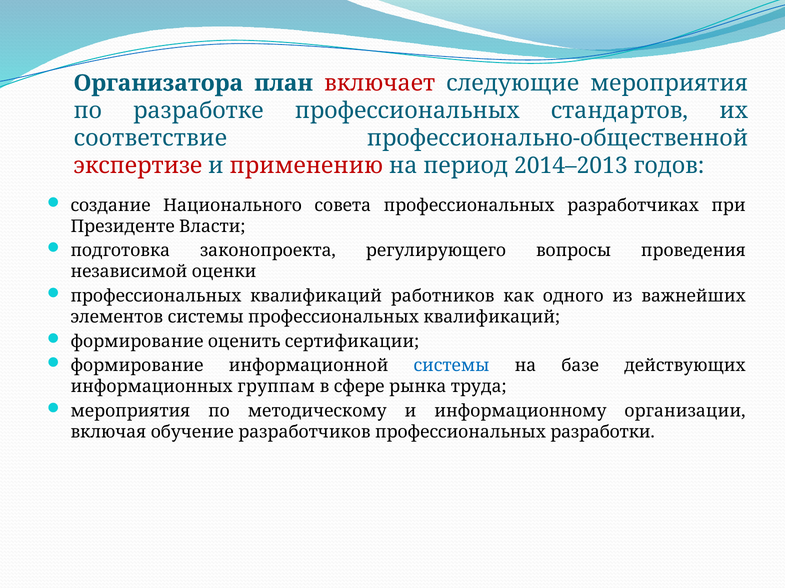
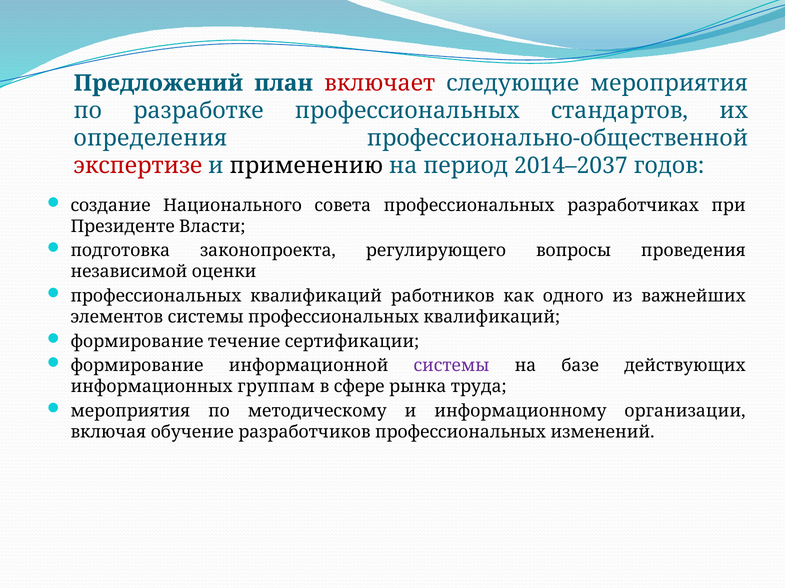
Организатора: Организатора -> Предложений (158, 83)
соответствие: соответствие -> определения (150, 138)
применению colour: red -> black (306, 166)
2014–2013: 2014–2013 -> 2014–2037 (571, 166)
оценить: оценить -> течение (244, 342)
системы colour: blue -> purple (452, 366)
разработки: разработки -> изменений (602, 432)
